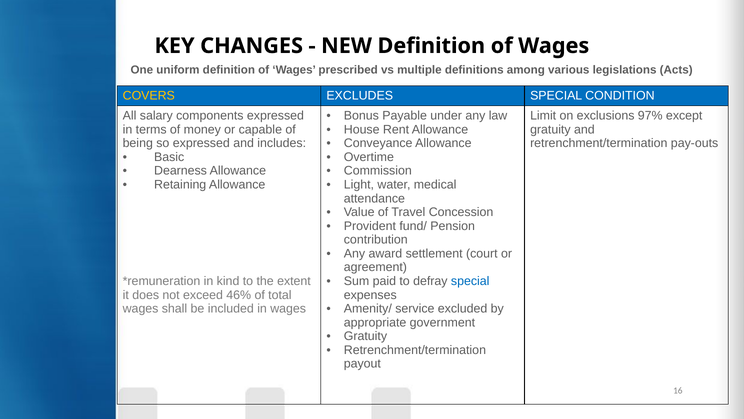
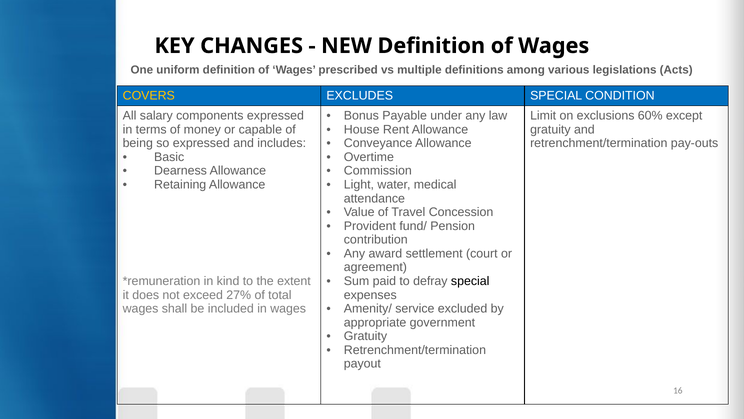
97%: 97% -> 60% (650, 116)
special colour: blue -> black (470, 281)
46%: 46% -> 27% (239, 295)
